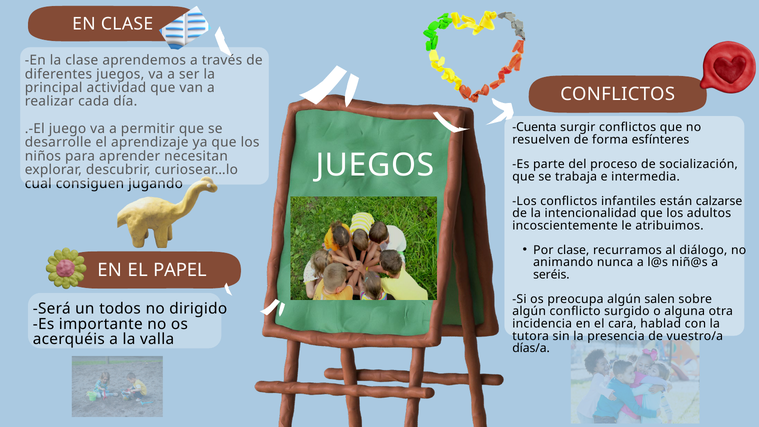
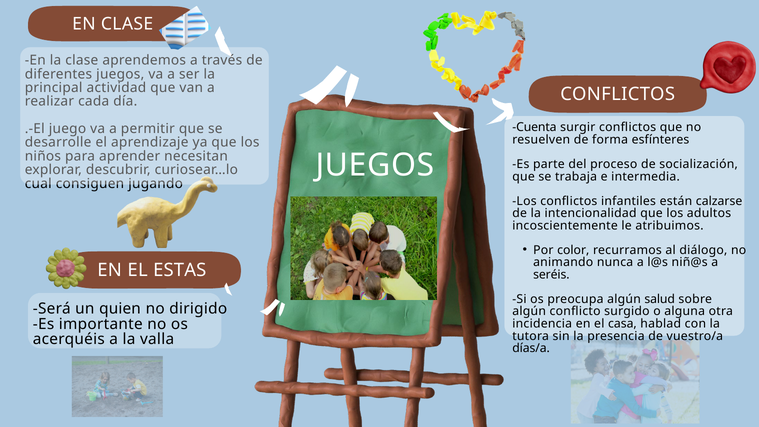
Por clase: clase -> color (573, 250)
PAPEL: PAPEL -> ESTAS (180, 270)
salen: salen -> salud (660, 299)
todos: todos -> quien (120, 309)
cara: cara -> casa (622, 324)
